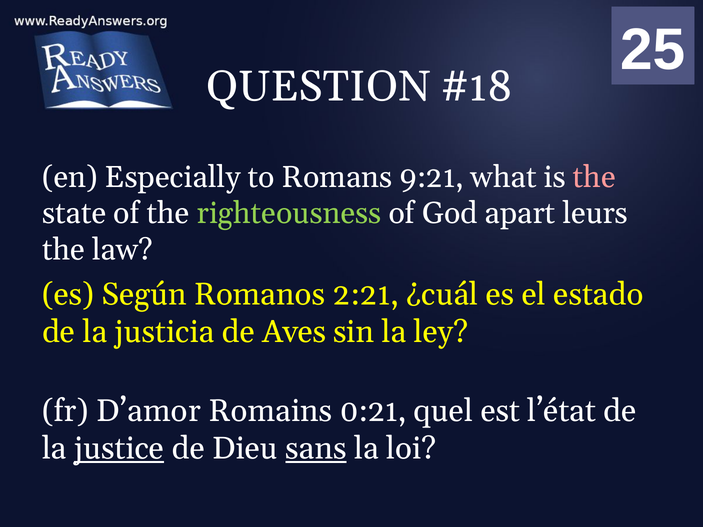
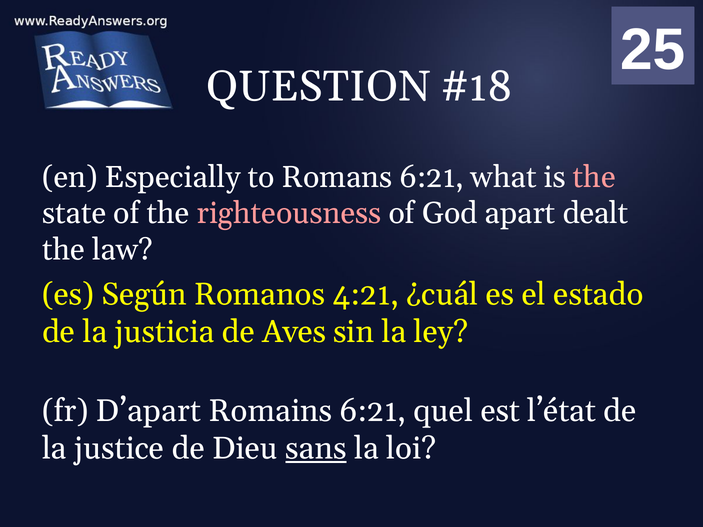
Romans 9:21: 9:21 -> 6:21 (432, 177)
righteousness colour: light green -> pink (289, 213)
leurs: leurs -> dealt (595, 213)
2:21: 2:21 -> 4:21 (366, 294)
D’amor: D’amor -> D’apart (149, 411)
Romains 0:21: 0:21 -> 6:21 (373, 411)
justice underline: present -> none (119, 449)
